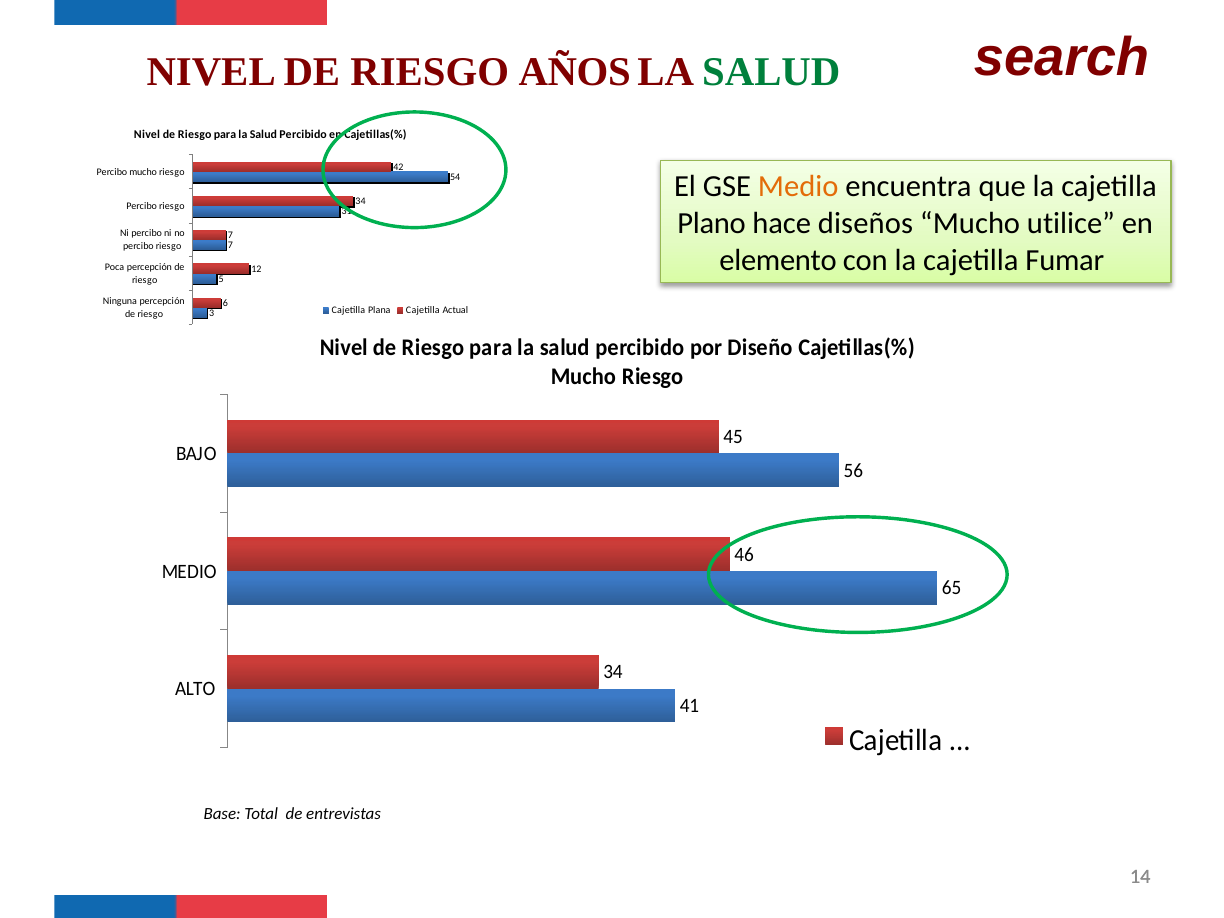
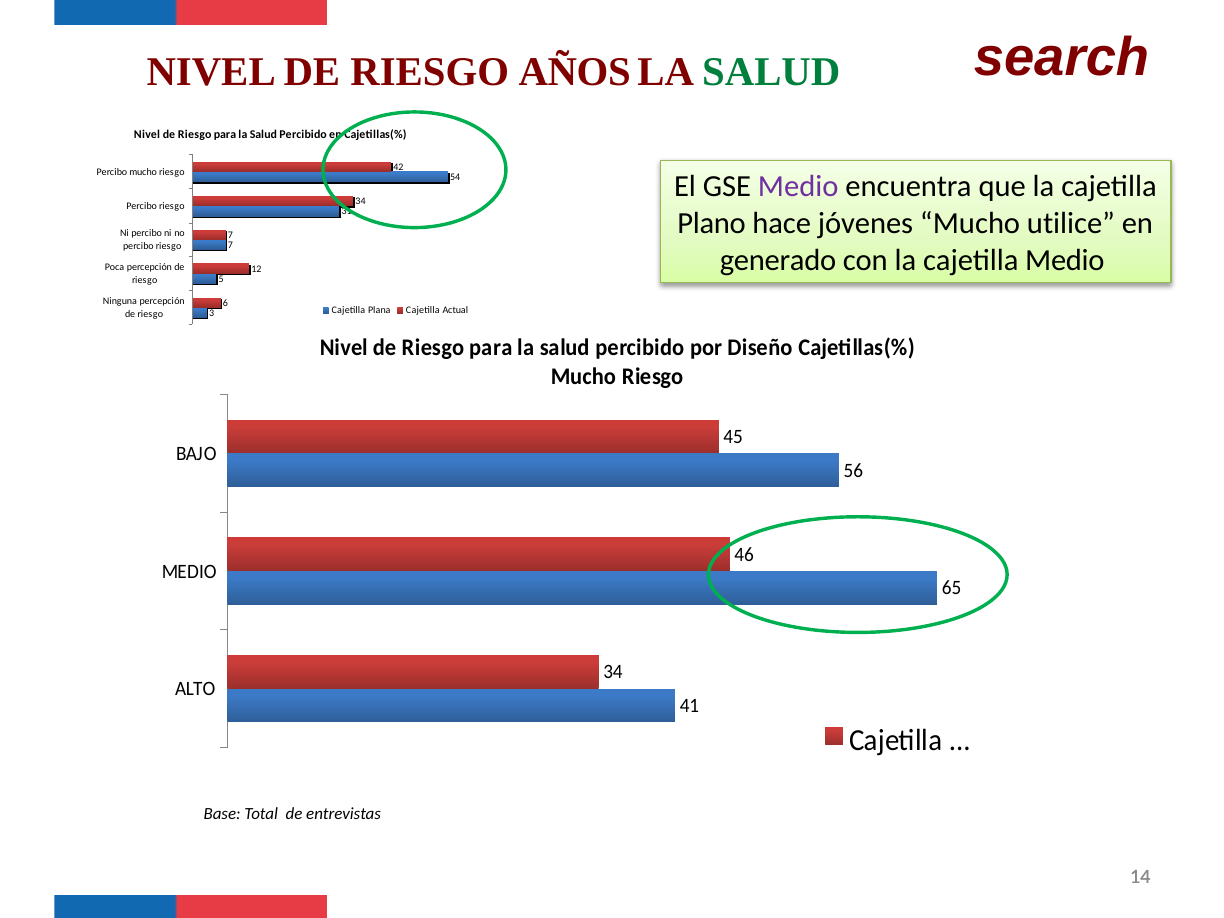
Medio colour: orange -> purple (798, 187)
diseños: diseños -> jóvenes (866, 223)
elemento: elemento -> generado (778, 260)
cajetilla Fumar: Fumar -> Medio (1065, 260)
